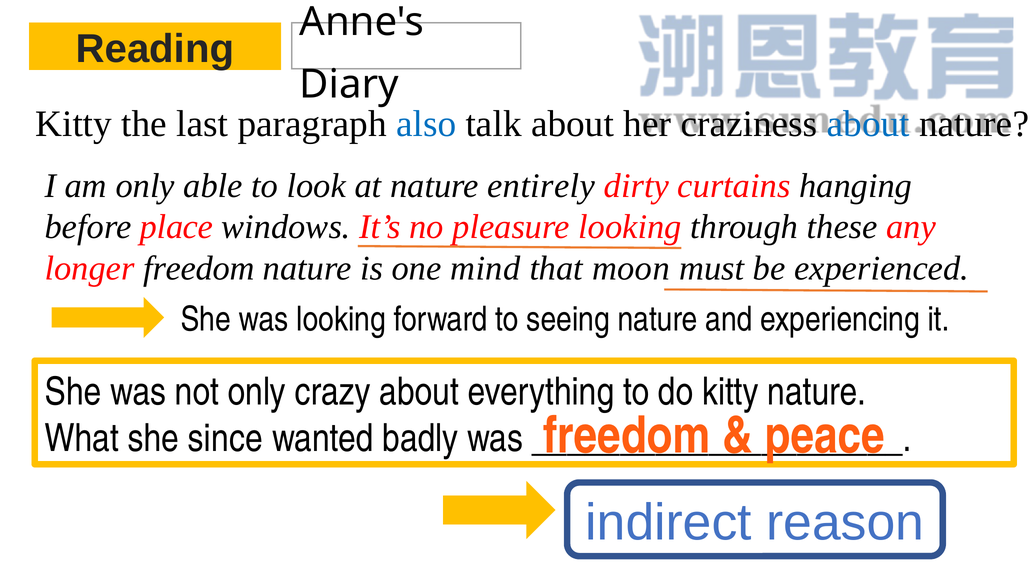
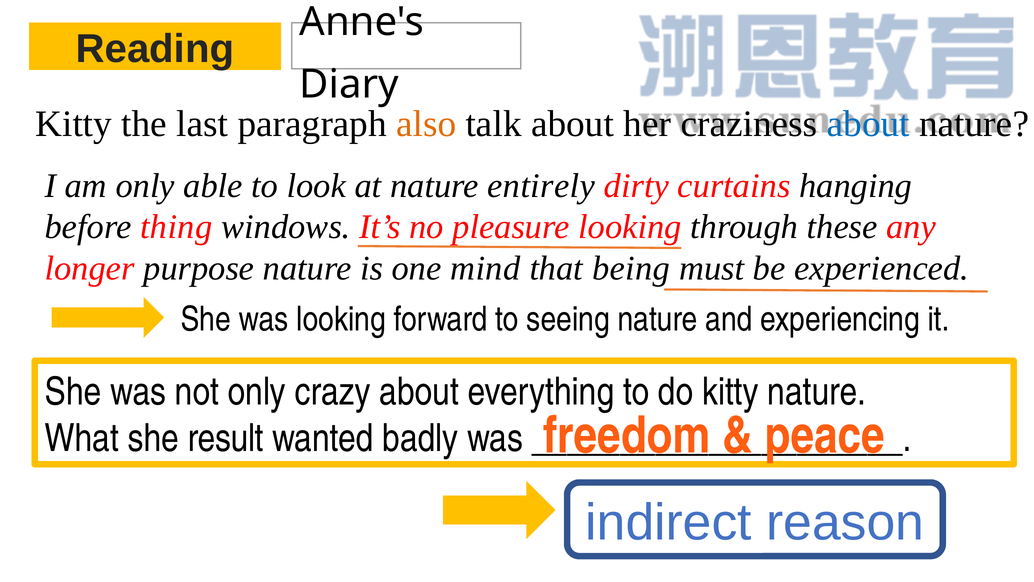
also colour: blue -> orange (426, 124)
place: place -> thing (176, 227)
longer freedom: freedom -> purpose (199, 268)
moon: moon -> being (631, 268)
since: since -> result (226, 438)
